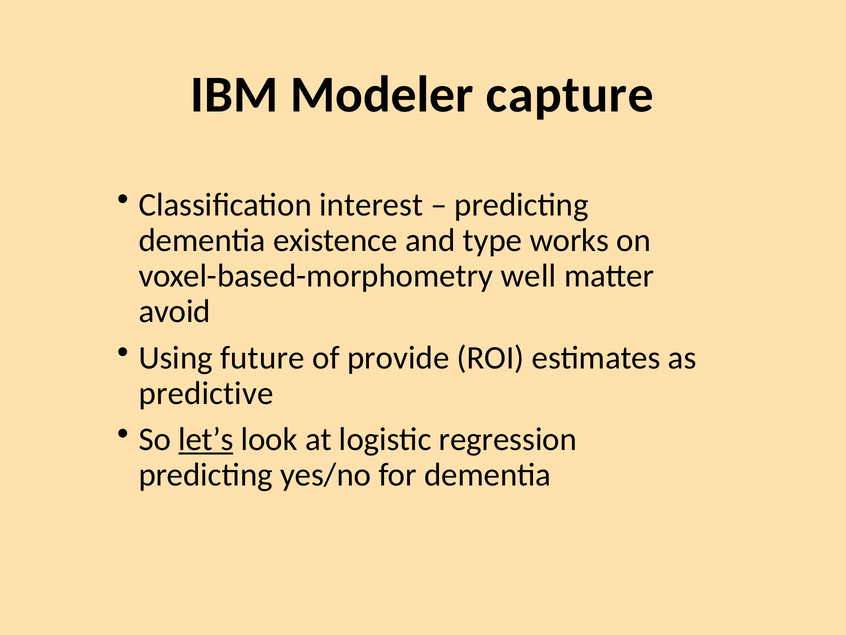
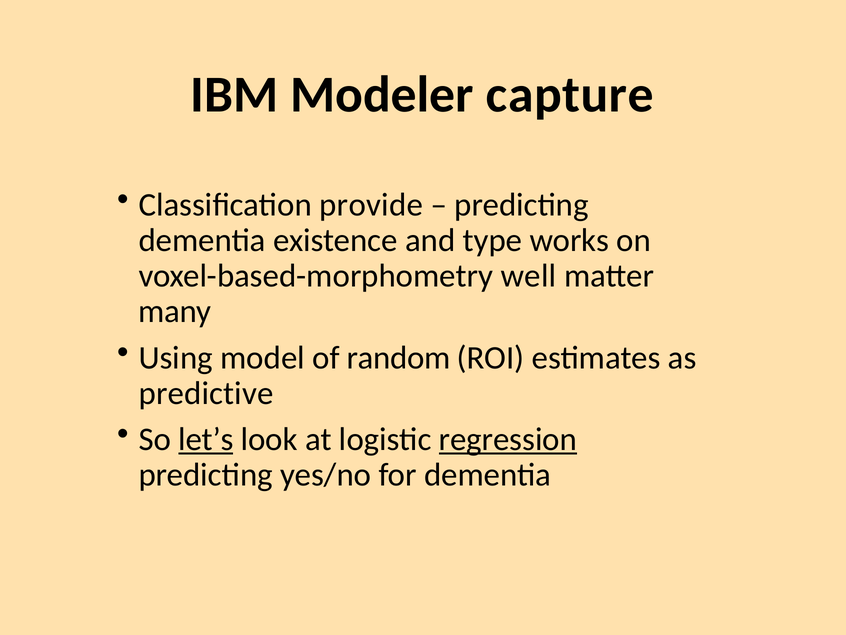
interest: interest -> provide (371, 205)
avoid: avoid -> many (175, 311)
future: future -> model (263, 357)
provide: provide -> random (398, 357)
regression underline: none -> present (508, 439)
